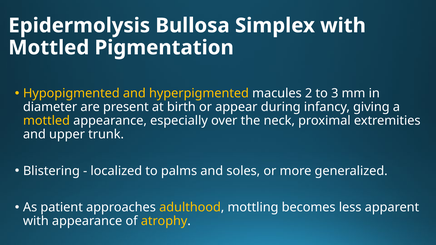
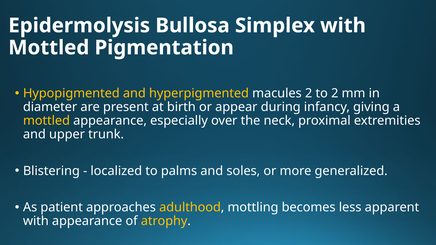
to 3: 3 -> 2 (335, 93)
